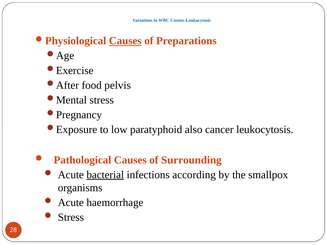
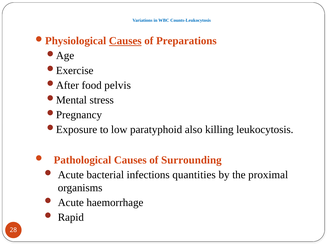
cancer: cancer -> killing (219, 130)
bacterial underline: present -> none (105, 175)
according: according -> quantities (194, 175)
smallpox: smallpox -> proximal (268, 175)
Stress: Stress -> Rapid (71, 217)
